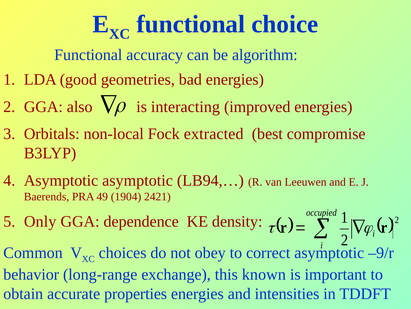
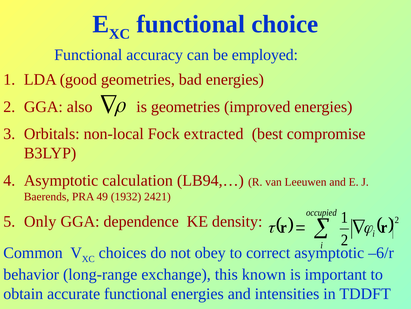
algorithm: algorithm -> employed (265, 55)
is interacting: interacting -> geometries (186, 106)
Asymptotic asymptotic: asymptotic -> calculation (138, 180)
1904: 1904 -> 1932 (126, 196)
–9/r: –9/r -> –6/r (381, 252)
accurate properties: properties -> functional (136, 293)
